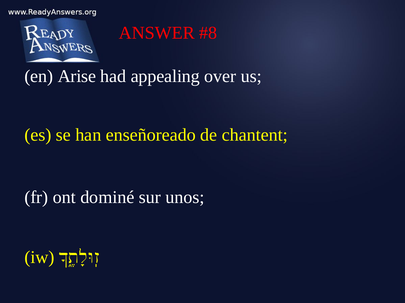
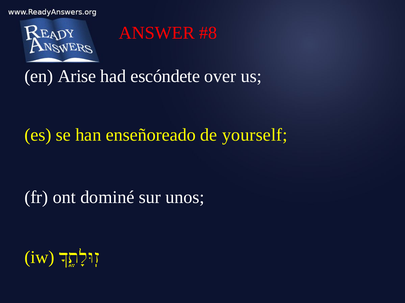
appealing: appealing -> escóndete (165, 76)
chantent: chantent -> yourself (255, 135)
